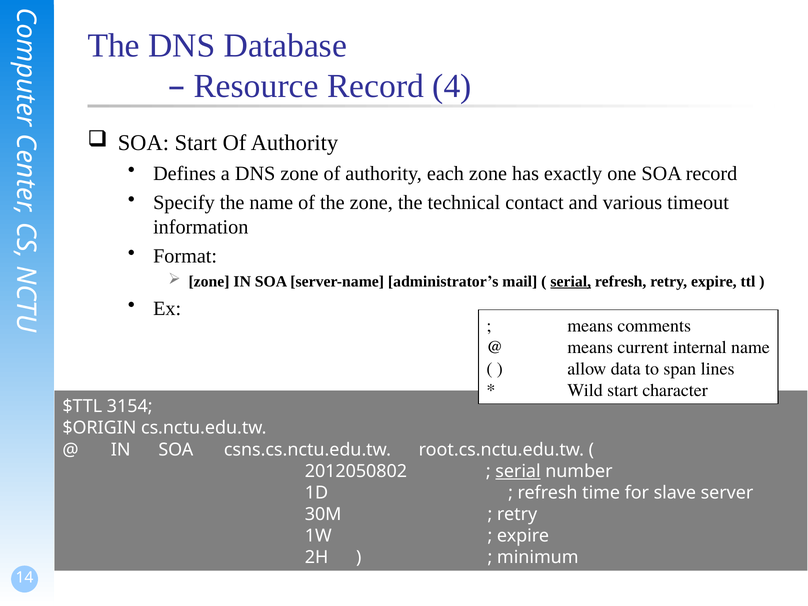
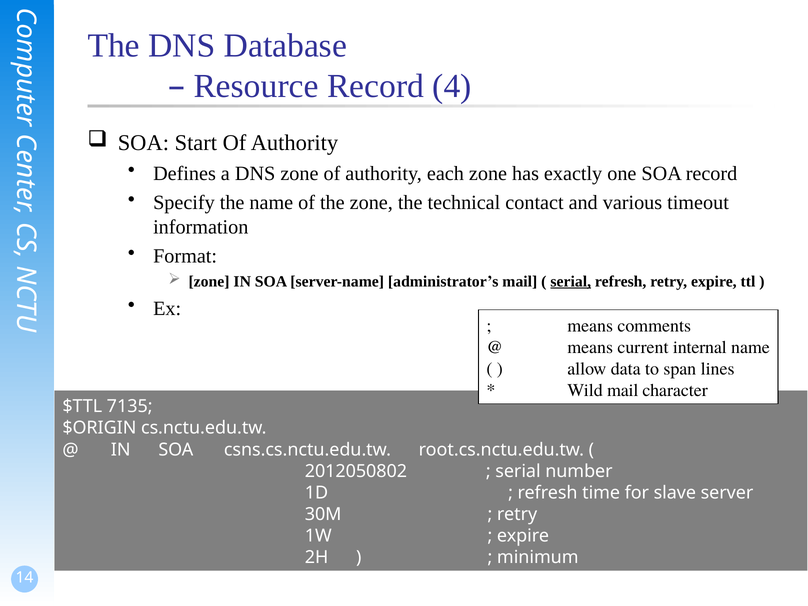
Wild start: start -> mail (623, 390)
3154: 3154 -> 7135 (130, 407)
serial underline: present -> none (518, 471)
